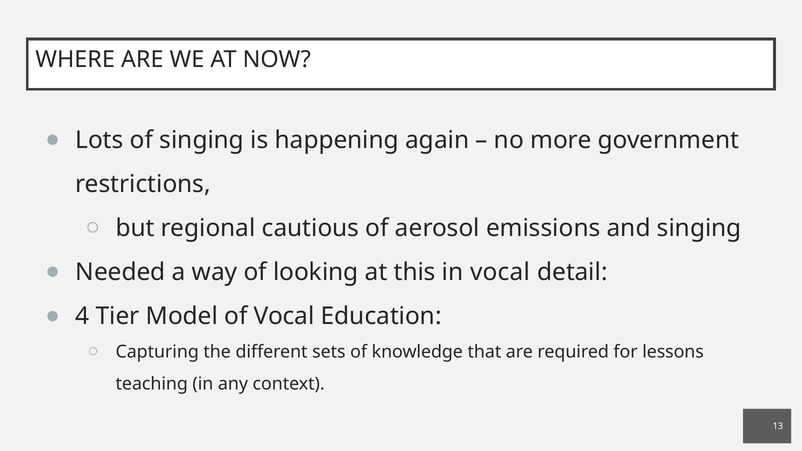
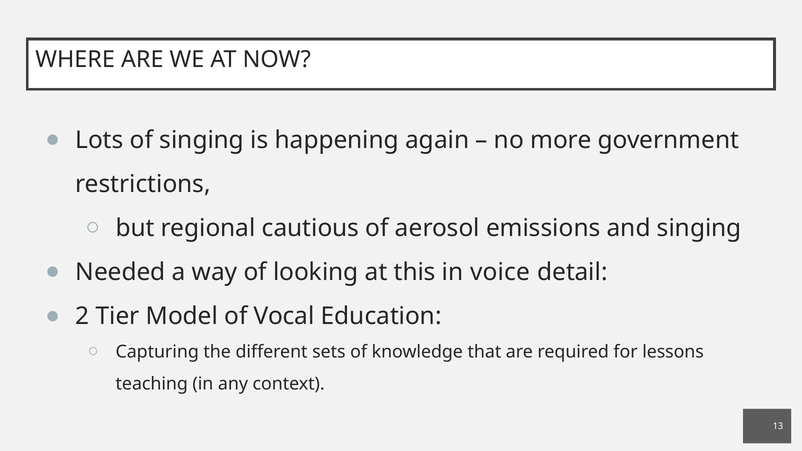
in vocal: vocal -> voice (500, 272)
4: 4 -> 2 (82, 317)
